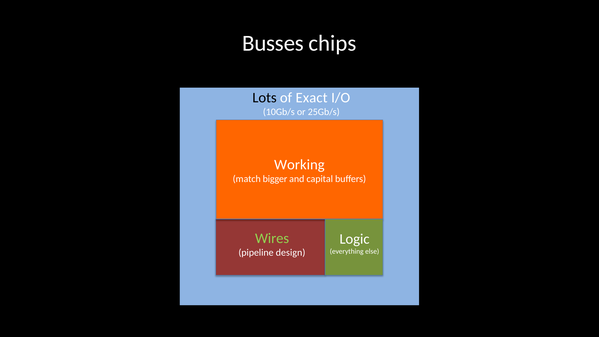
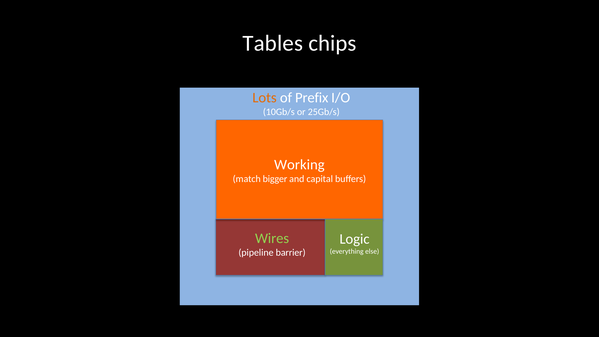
Busses: Busses -> Tables (273, 43)
Lots colour: black -> orange (265, 98)
Exact: Exact -> Prefix (312, 98)
design: design -> barrier (291, 253)
